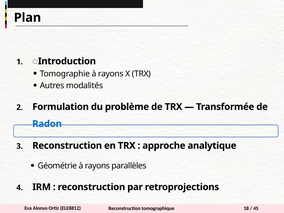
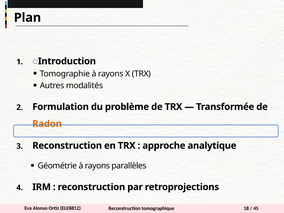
Radon colour: blue -> orange (47, 124)
